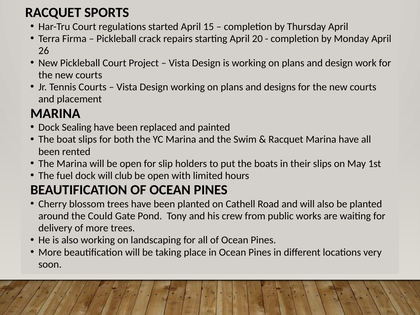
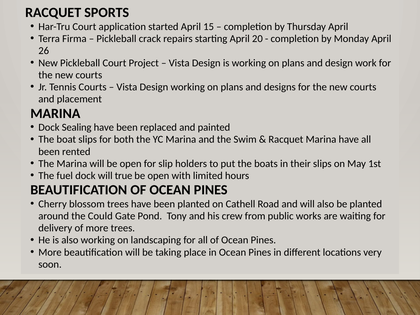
regulations: regulations -> application (122, 27)
club: club -> true (124, 176)
